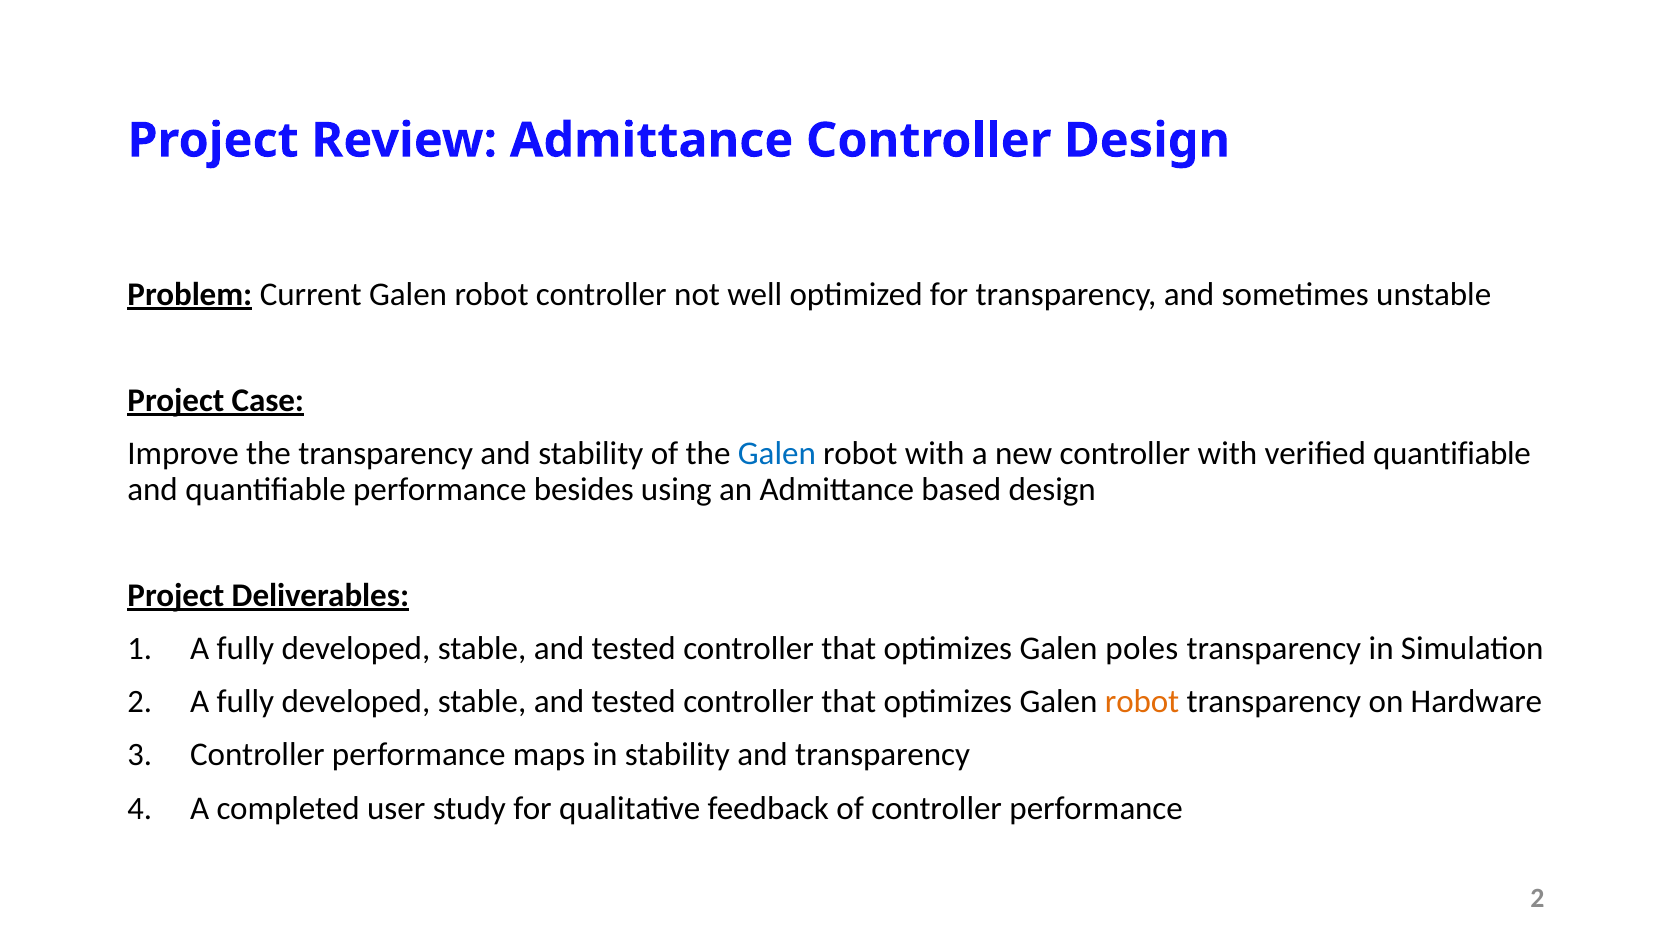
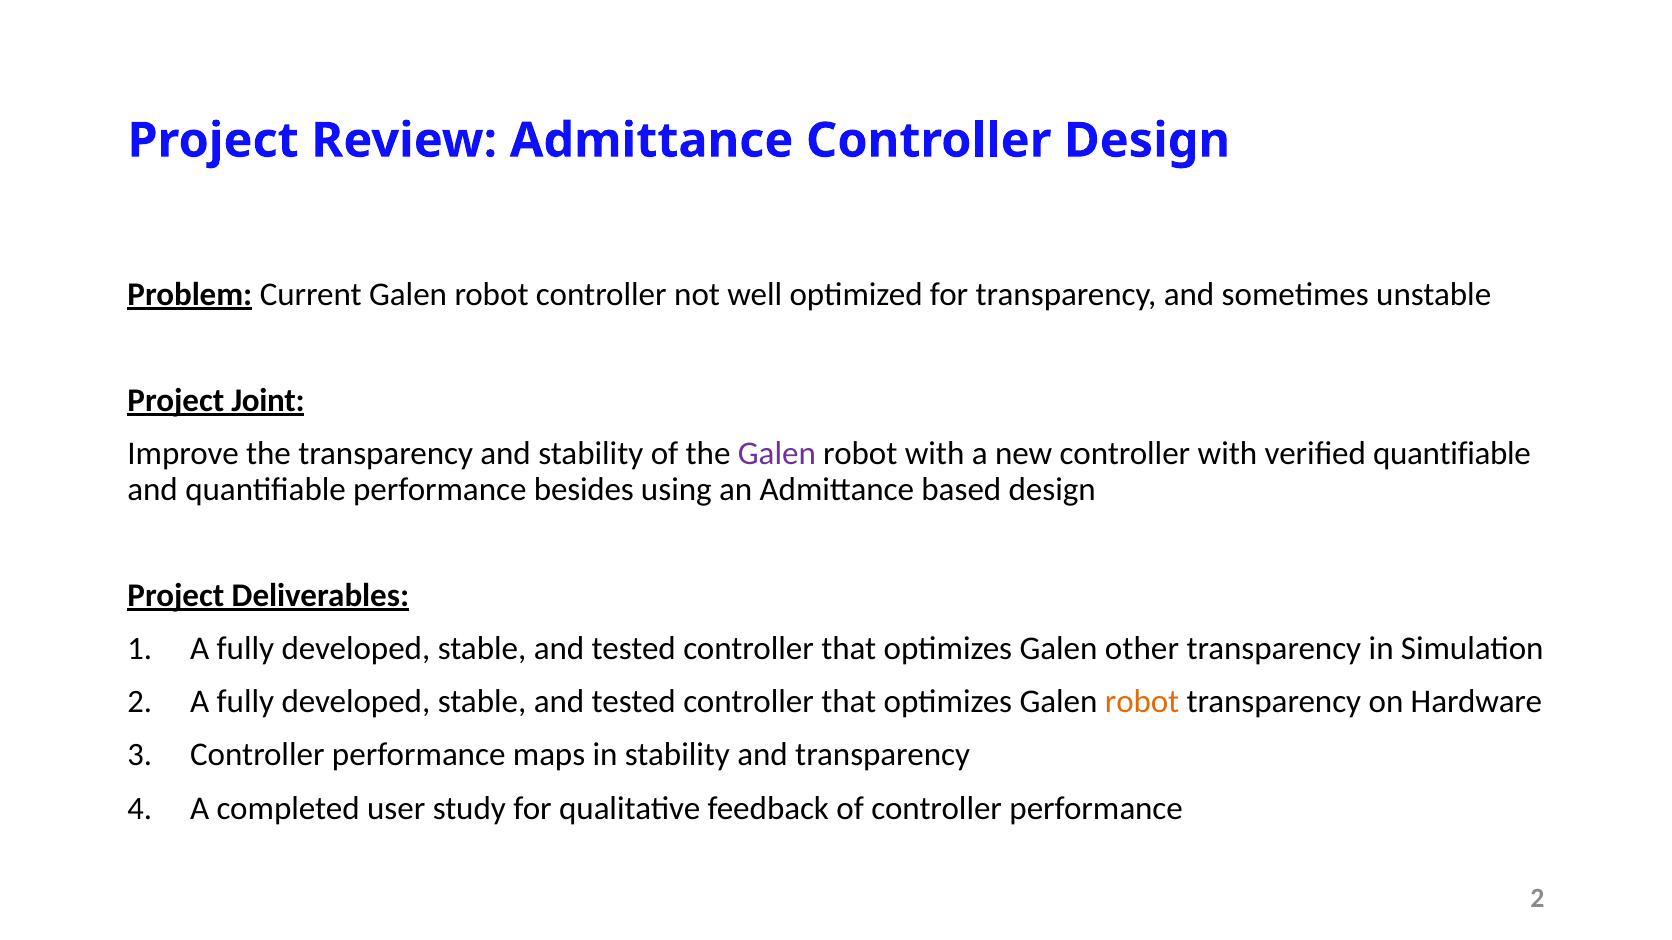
Case: Case -> Joint (268, 401)
Galen colour: blue -> purple (777, 454)
poles: poles -> other (1142, 649)
